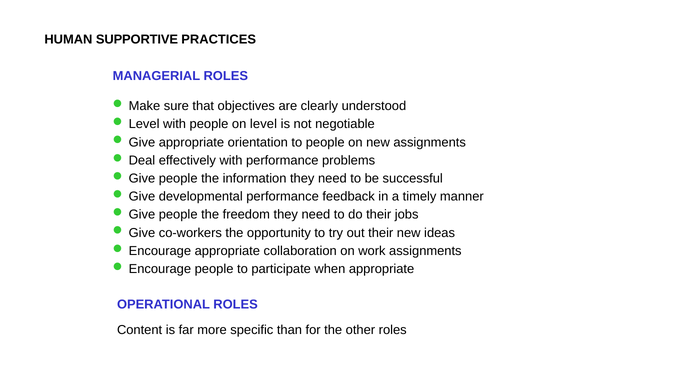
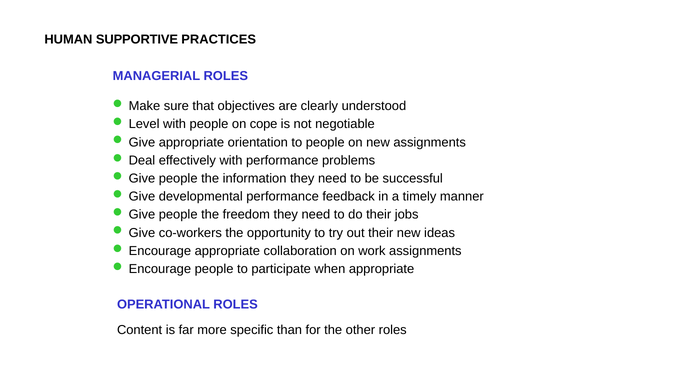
level: level -> cope (264, 124)
